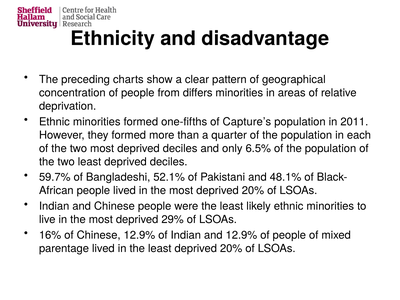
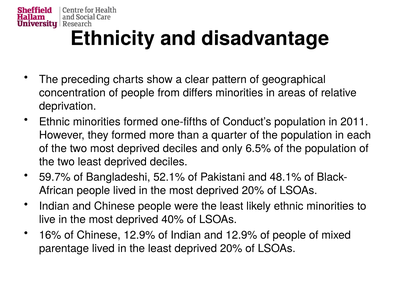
Capture’s: Capture’s -> Conduct’s (247, 122)
29%: 29% -> 40% (173, 219)
